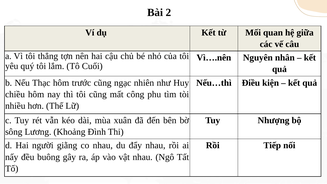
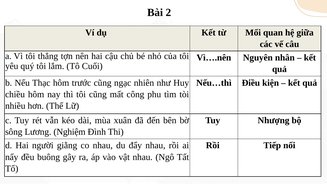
Khoảng: Khoảng -> Nghiệm (69, 132)
